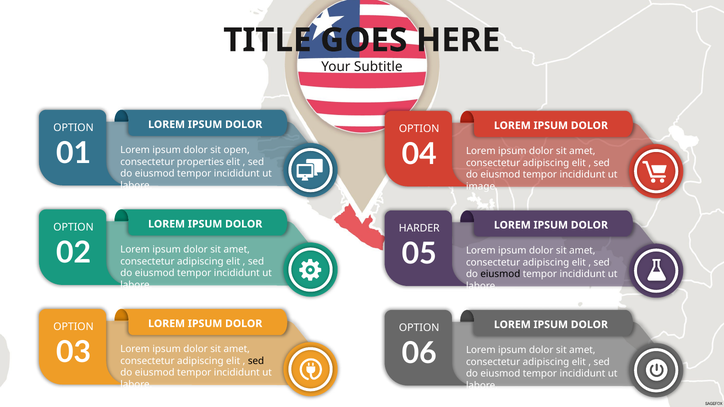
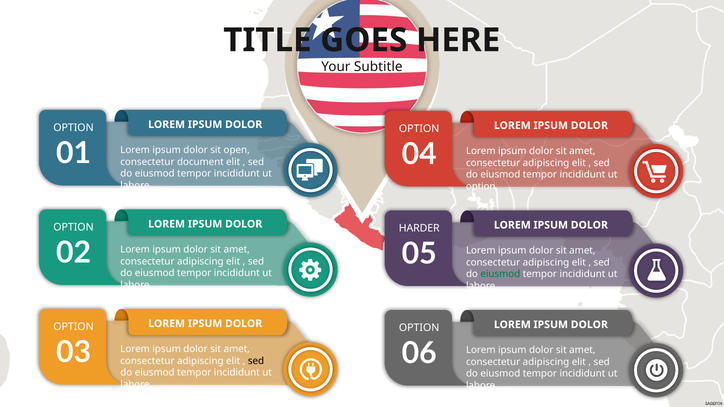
properties: properties -> document (200, 162)
image: image -> option (482, 186)
eiusmod colour: black -> green (500, 274)
